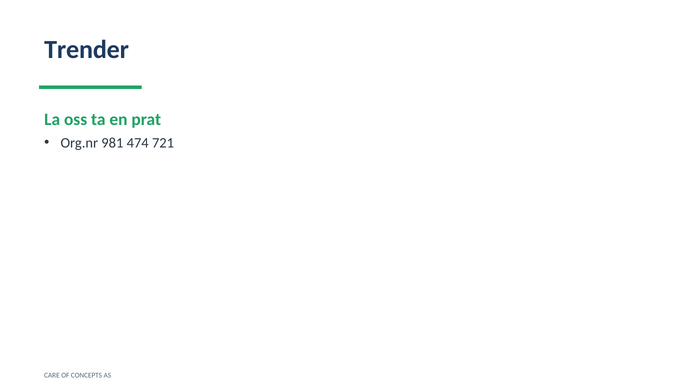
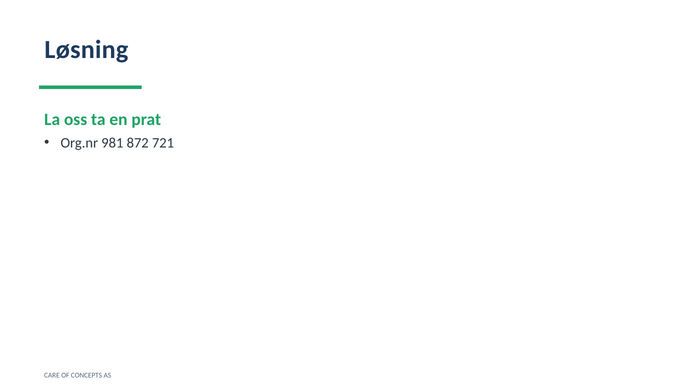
Trender: Trender -> Løsning (86, 50)
474: 474 -> 872 (138, 143)
